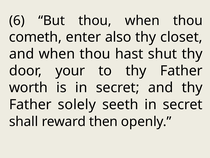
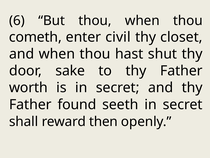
also: also -> civil (118, 37)
your: your -> sake (70, 71)
solely: solely -> found (77, 104)
